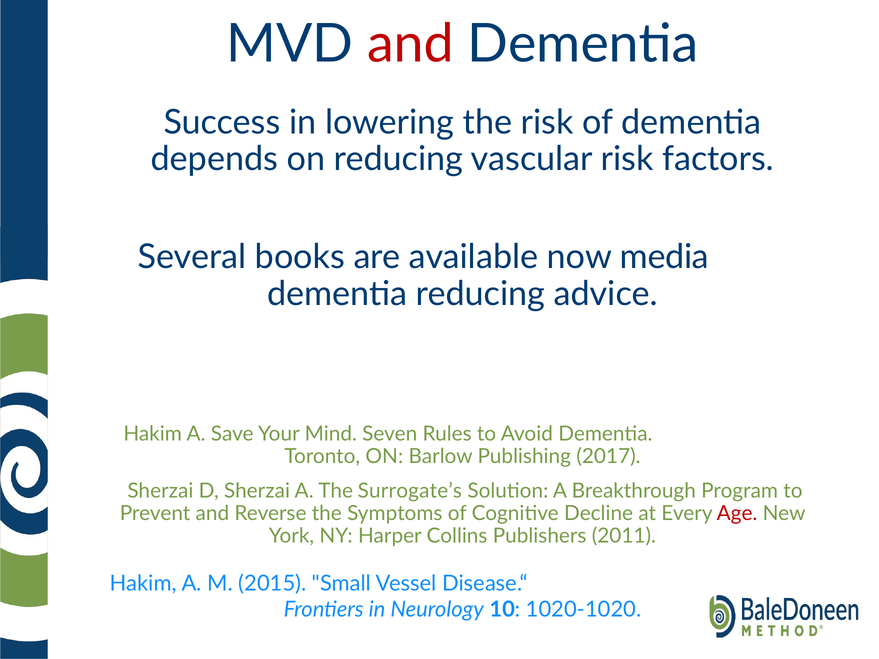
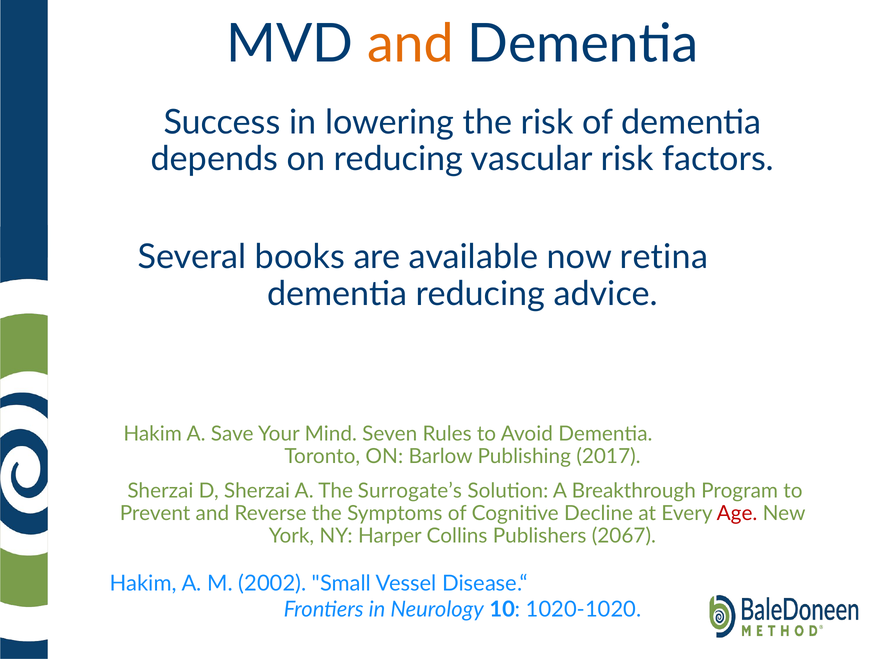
and colour: red -> orange (410, 44)
media: media -> retina (664, 257)
2011: 2011 -> 2067 (624, 536)
2015: 2015 -> 2002 (272, 584)
